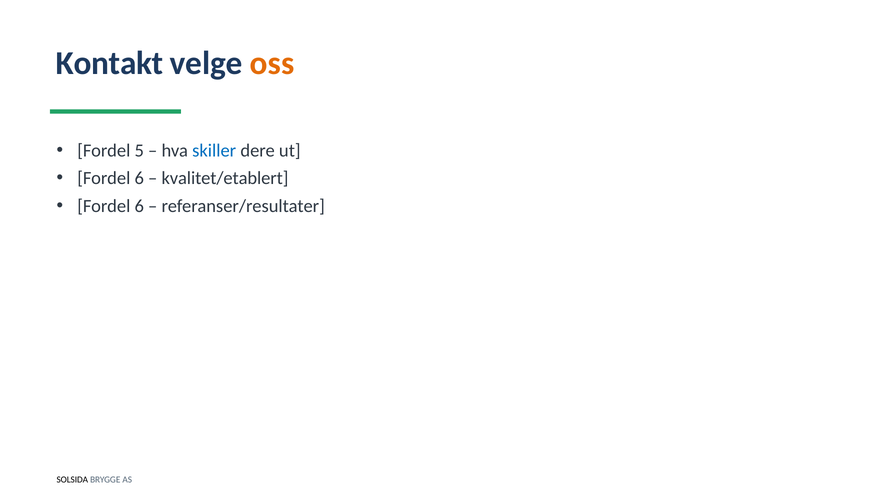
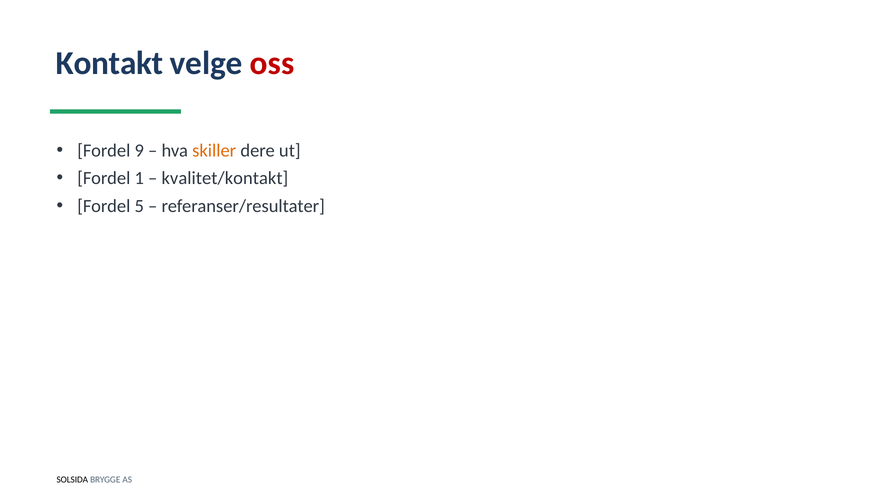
oss colour: orange -> red (272, 63)
5: 5 -> 9 (139, 150)
skiller colour: blue -> orange (214, 150)
6: 6 -> 1 (139, 178)
kvalitet/etablert: kvalitet/etablert -> kvalitet/kontakt (225, 178)
6: 6 -> 5 (139, 206)
